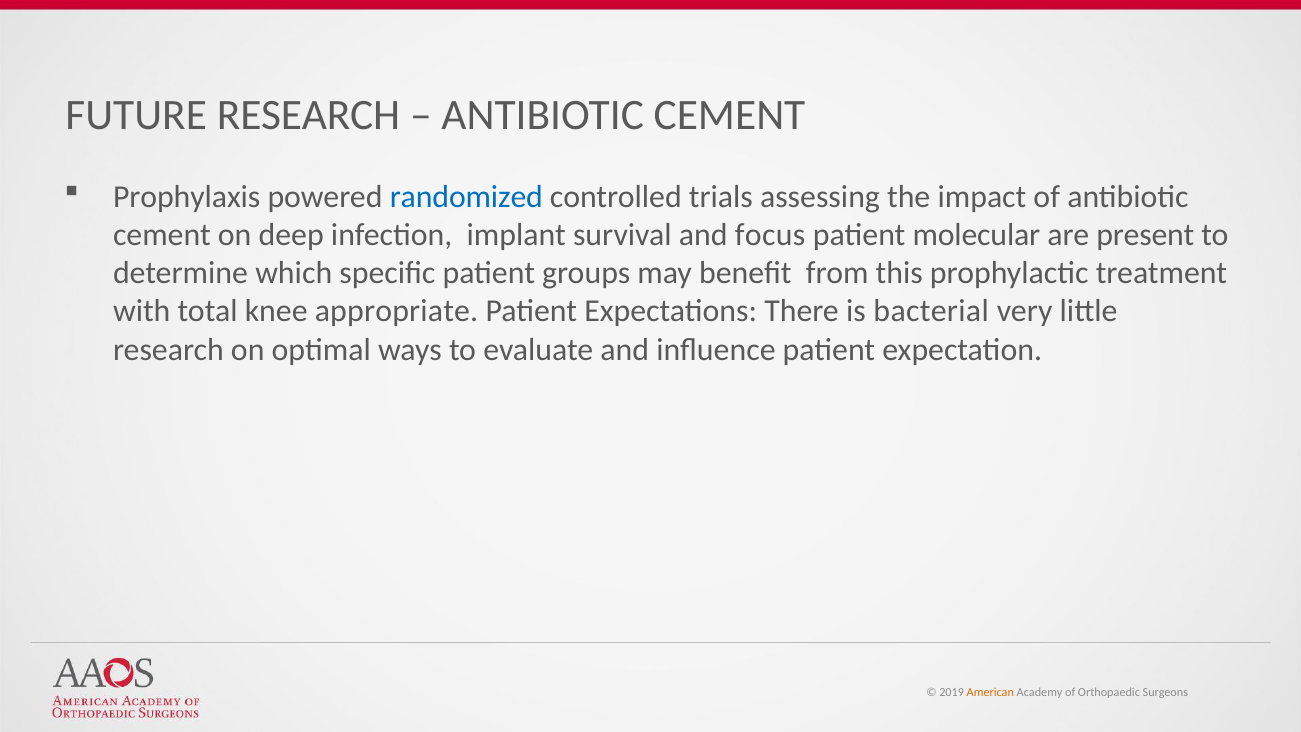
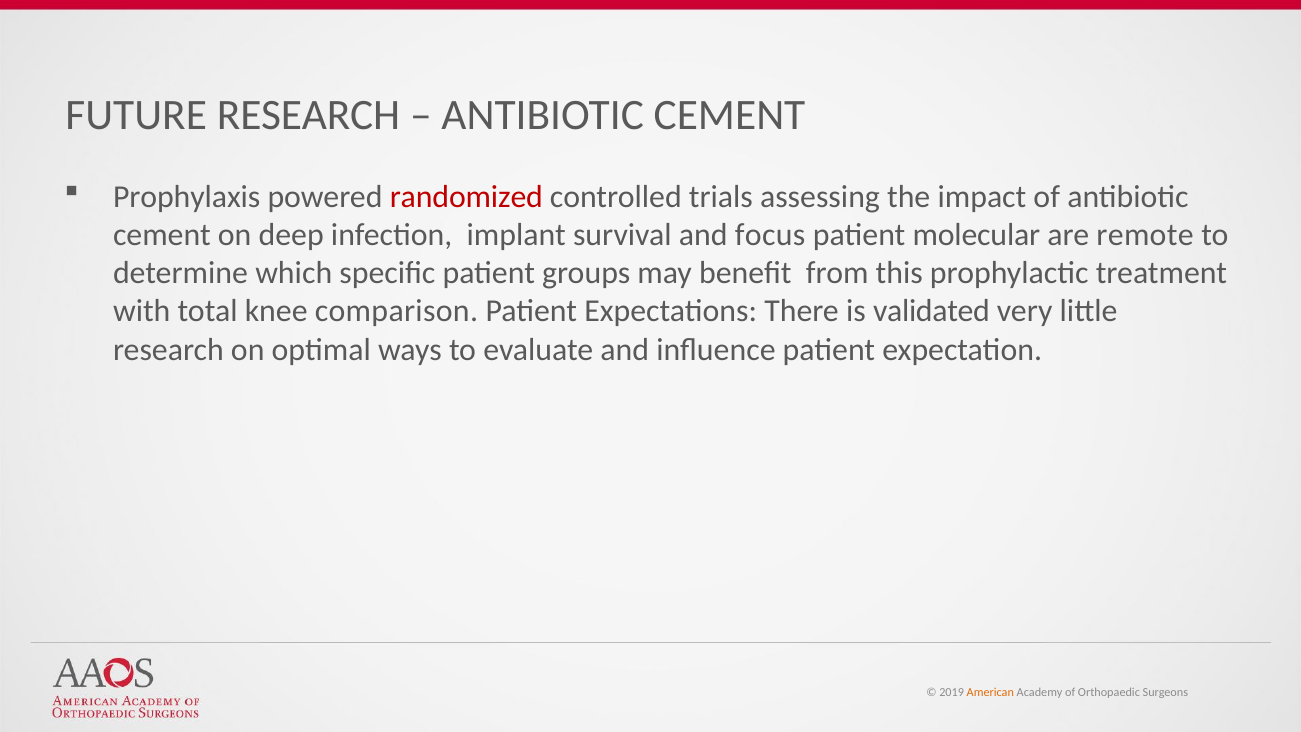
randomized colour: blue -> red (466, 197)
present: present -> remote (1145, 235)
appropriate: appropriate -> comparison (396, 311)
bacterial: bacterial -> validated (931, 311)
